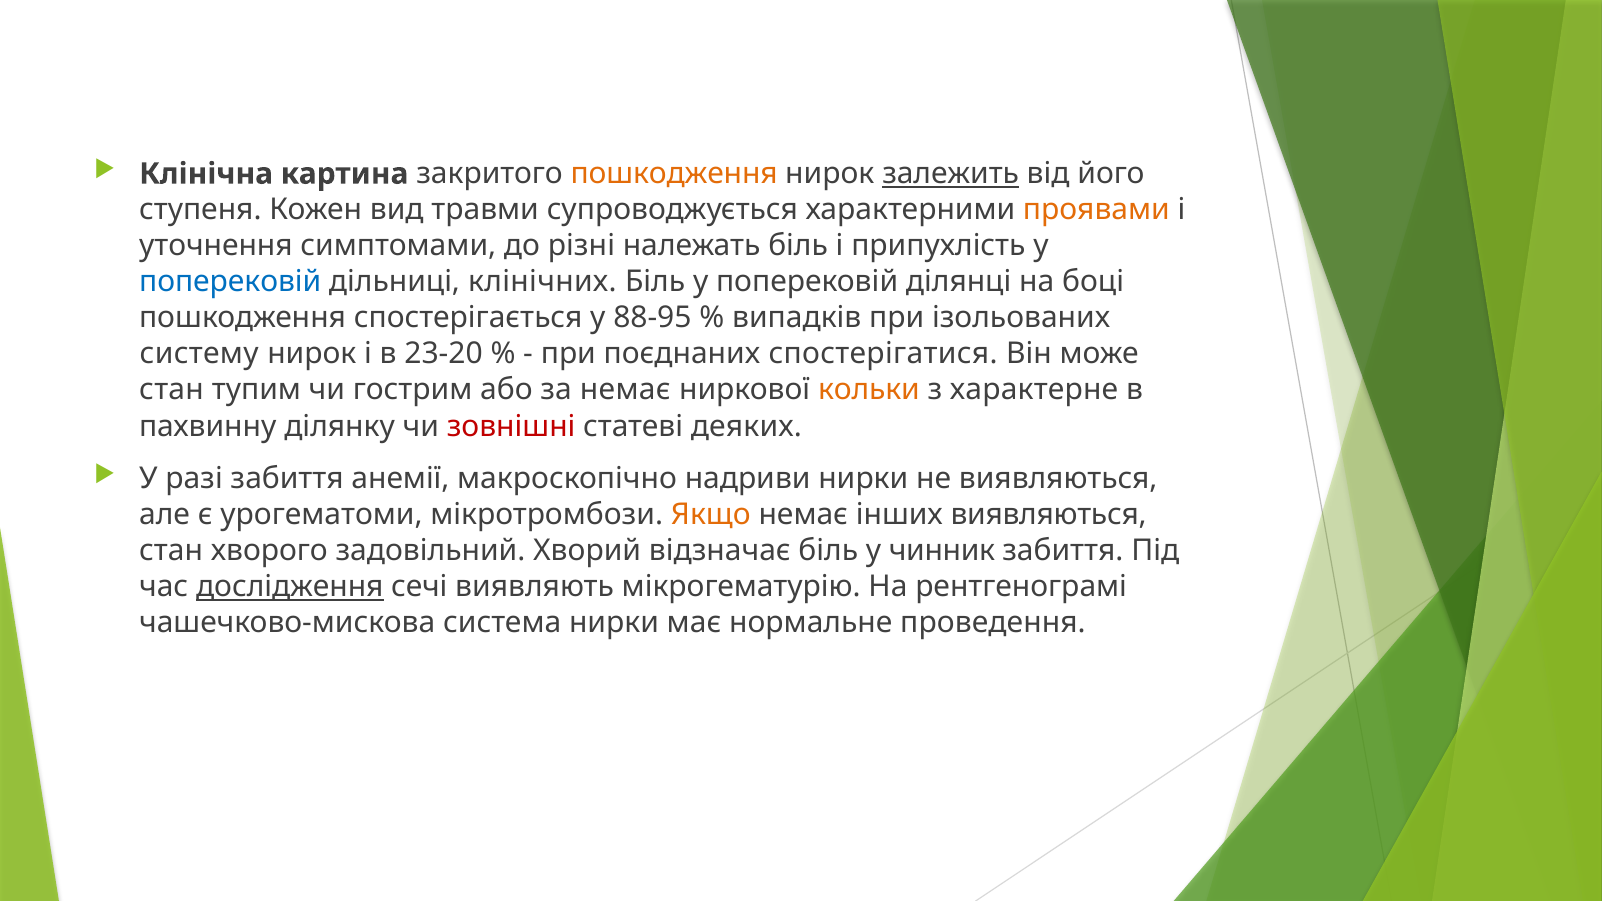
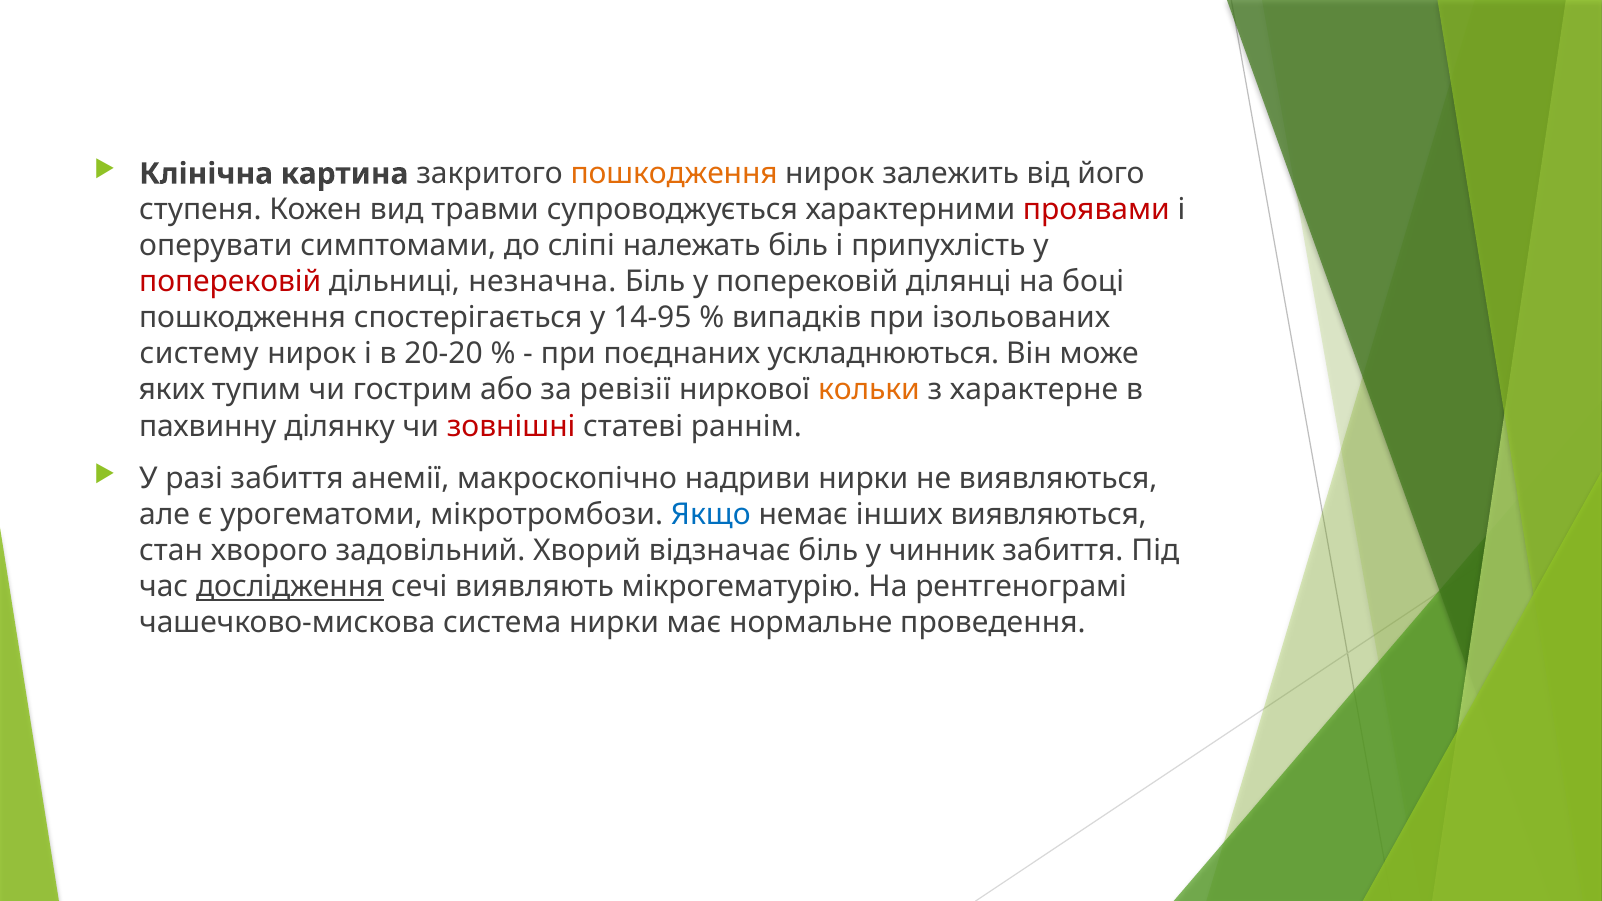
залежить underline: present -> none (951, 174)
проявами colour: orange -> red (1096, 210)
уточнення: уточнення -> оперувати (216, 246)
різні: різні -> сліпі (581, 246)
поперековій colour: blue -> red (230, 282)
клінічних: клінічних -> незначна (542, 282)
88-95: 88-95 -> 14-95 (652, 318)
23-20: 23-20 -> 20-20 (444, 354)
спостерігатися: спостерігатися -> ускладнюються (883, 354)
стан: стан -> яких (172, 390)
за немає: немає -> ревізії (625, 390)
деяких: деяких -> раннім (746, 426)
Якщо colour: orange -> blue (711, 515)
